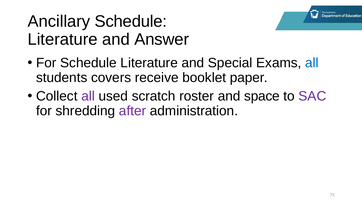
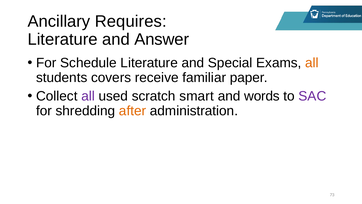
Ancillary Schedule: Schedule -> Requires (131, 21)
all colour: blue -> orange (312, 63)
booklet: booklet -> familiar (204, 77)
roster: roster -> smart (197, 96)
space: space -> words (262, 96)
after colour: purple -> orange (133, 111)
